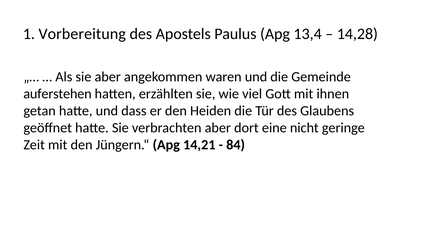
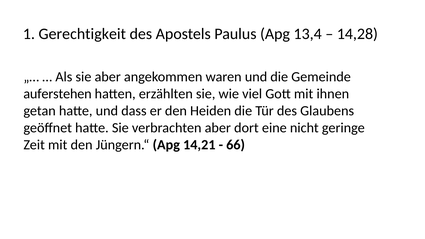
Vorbereitung: Vorbereitung -> Gerechtigkeit (82, 34)
84: 84 -> 66 (236, 145)
